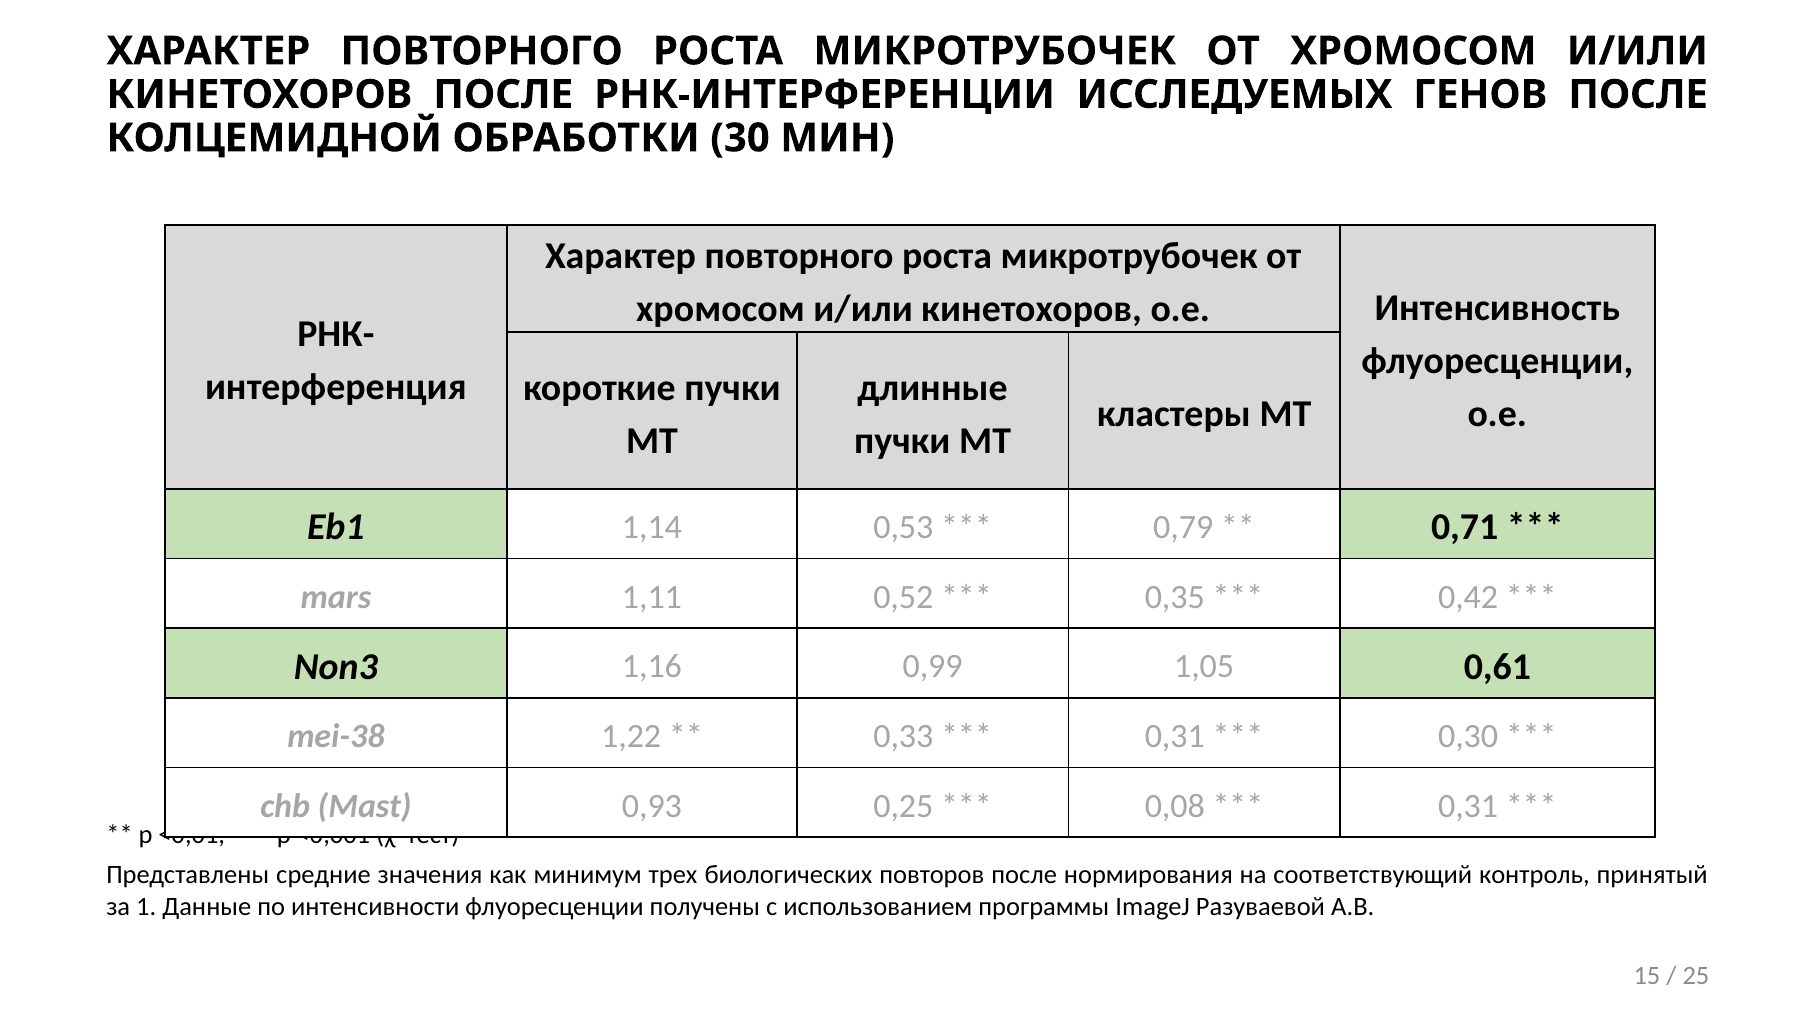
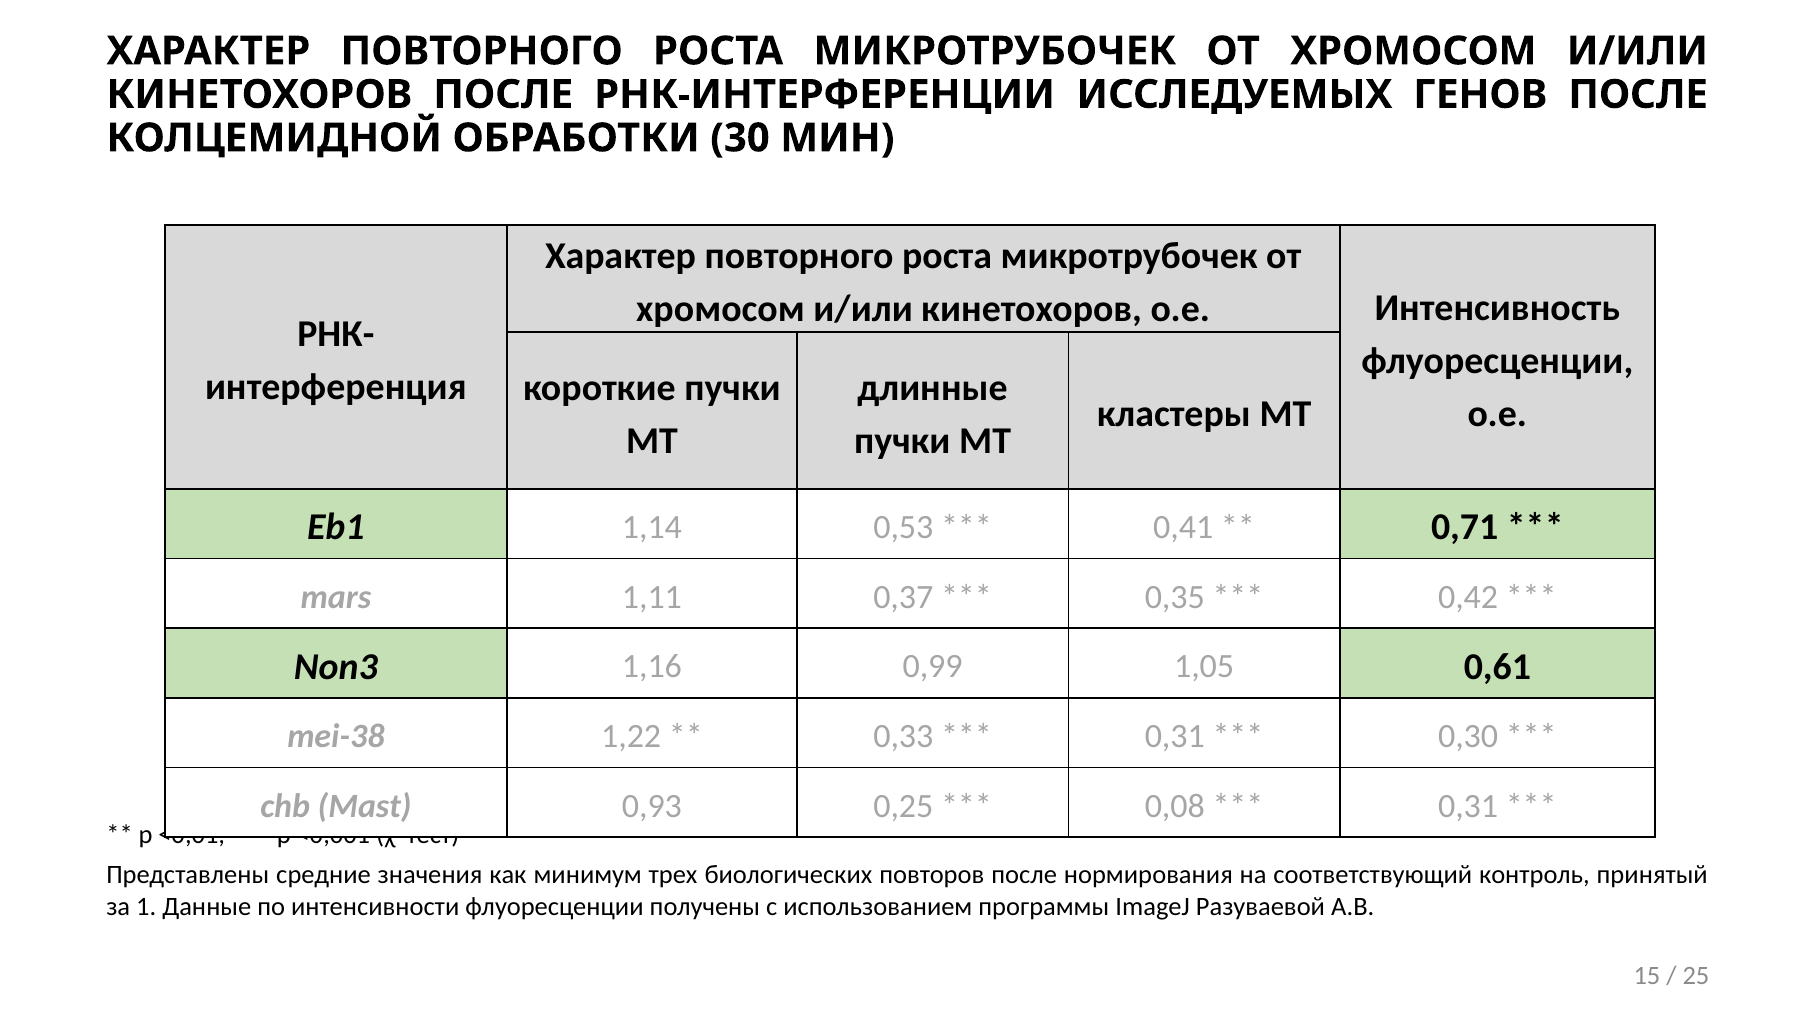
0,79: 0,79 -> 0,41 (1183, 527)
0,52: 0,52 -> 0,37 (903, 597)
